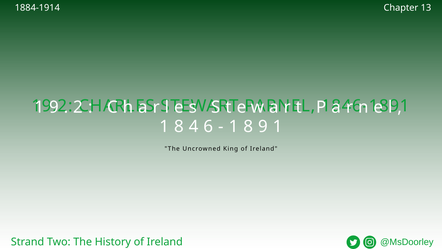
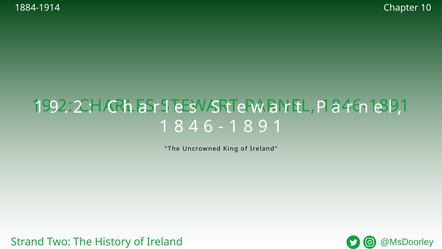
13: 13 -> 10 (426, 8)
